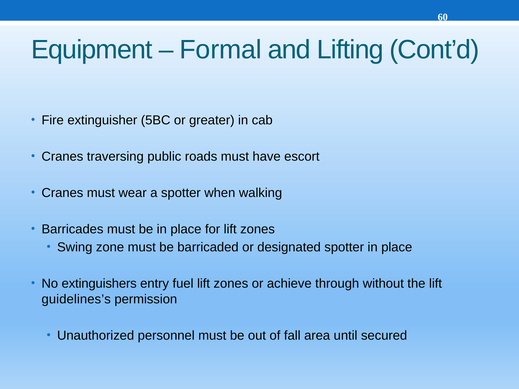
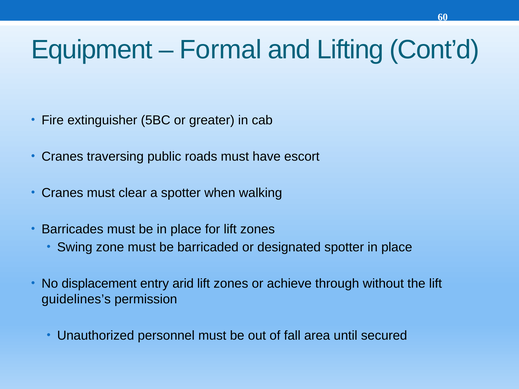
wear: wear -> clear (133, 193)
extinguishers: extinguishers -> displacement (99, 284)
fuel: fuel -> arid (183, 284)
